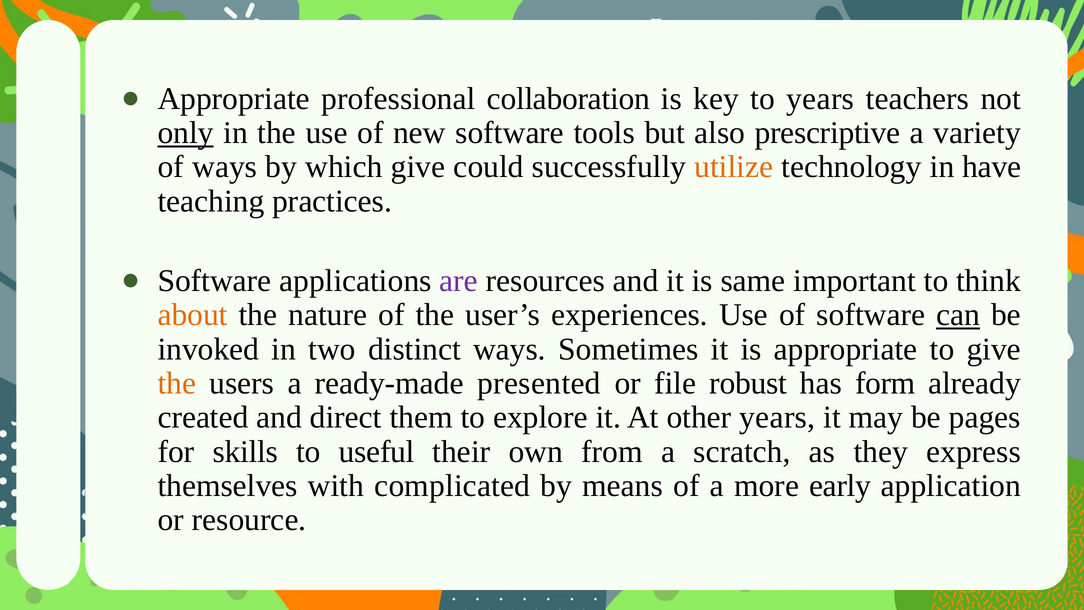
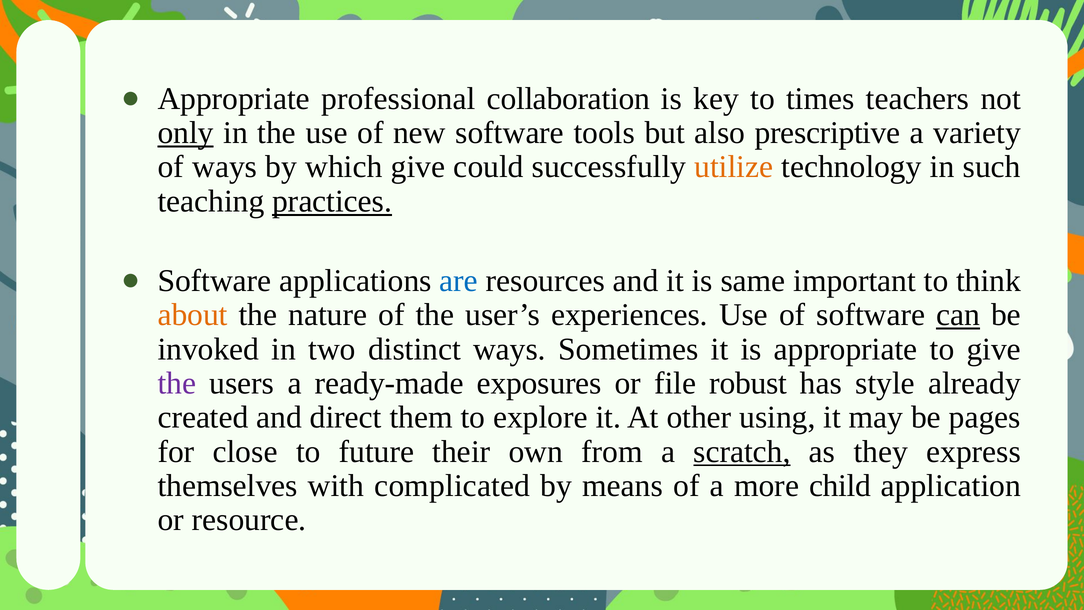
to years: years -> times (820, 99)
have: have -> such (992, 167)
practices underline: none -> present (332, 201)
are colour: purple -> blue (459, 281)
the colour: orange -> purple (177, 383)
presented: presented -> exposures (539, 383)
form: form -> style (885, 383)
other years: years -> using (777, 417)
skills: skills -> close (245, 451)
useful: useful -> future (377, 451)
scratch underline: none -> present (742, 451)
early: early -> child (840, 486)
